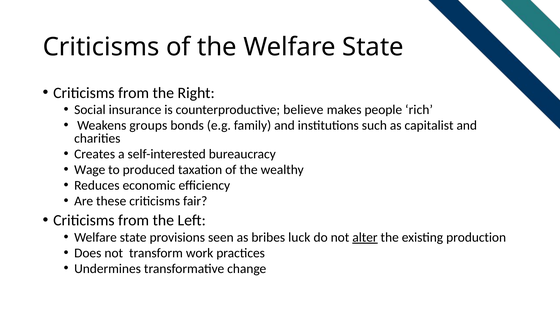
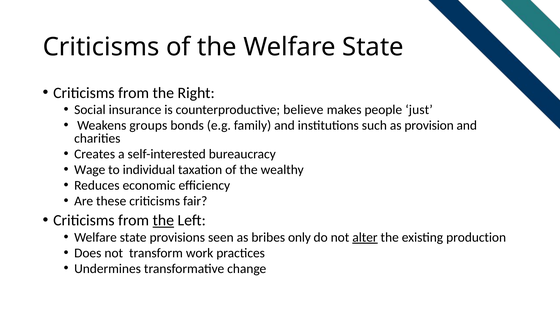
rich: rich -> just (419, 110)
capitalist: capitalist -> provision (429, 126)
produced: produced -> individual (149, 170)
the underline: none -> present (163, 220)
luck: luck -> only (299, 237)
